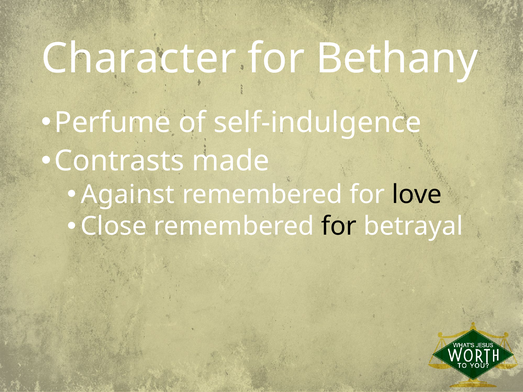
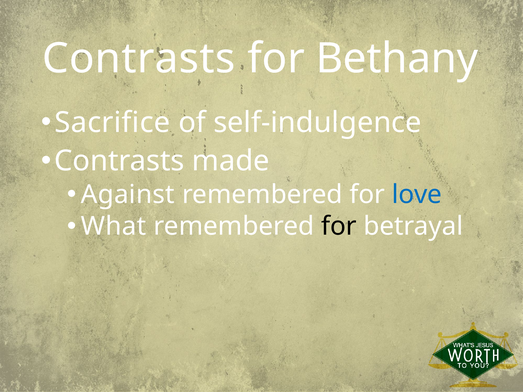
Character: Character -> Contrasts (139, 59)
Perfume: Perfume -> Sacrifice (112, 123)
love colour: black -> blue (417, 195)
Close: Close -> What (114, 226)
